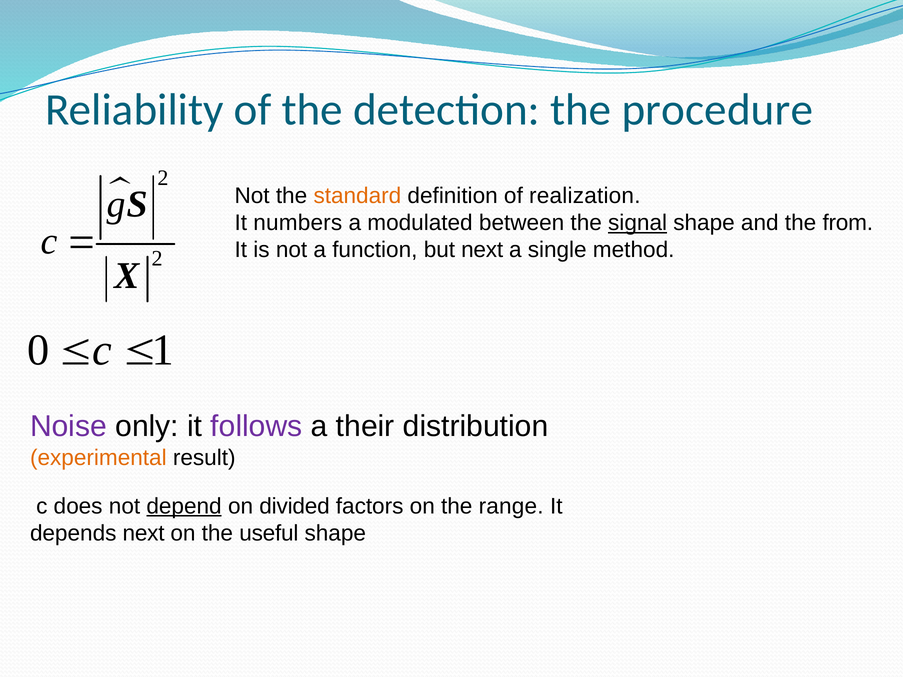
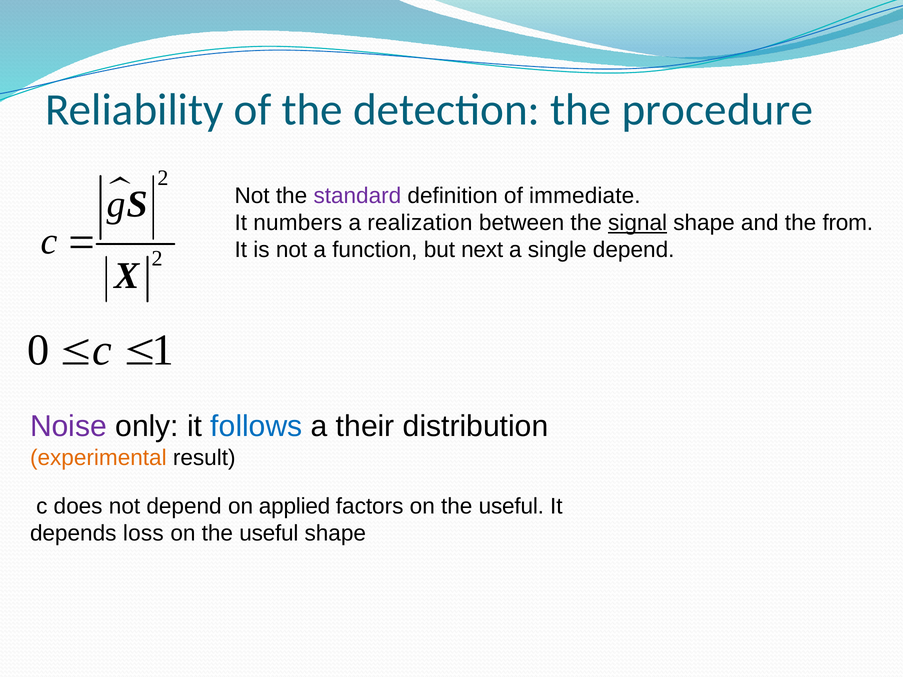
standard colour: orange -> purple (357, 196)
realization: realization -> immediate (585, 196)
modulated: modulated -> realization (420, 223)
single method: method -> depend (634, 250)
follows colour: purple -> blue (256, 427)
depend underline: present -> none (184, 506)
divided: divided -> applied (295, 506)
factors on the range: range -> useful (511, 506)
depends next: next -> loss (143, 533)
